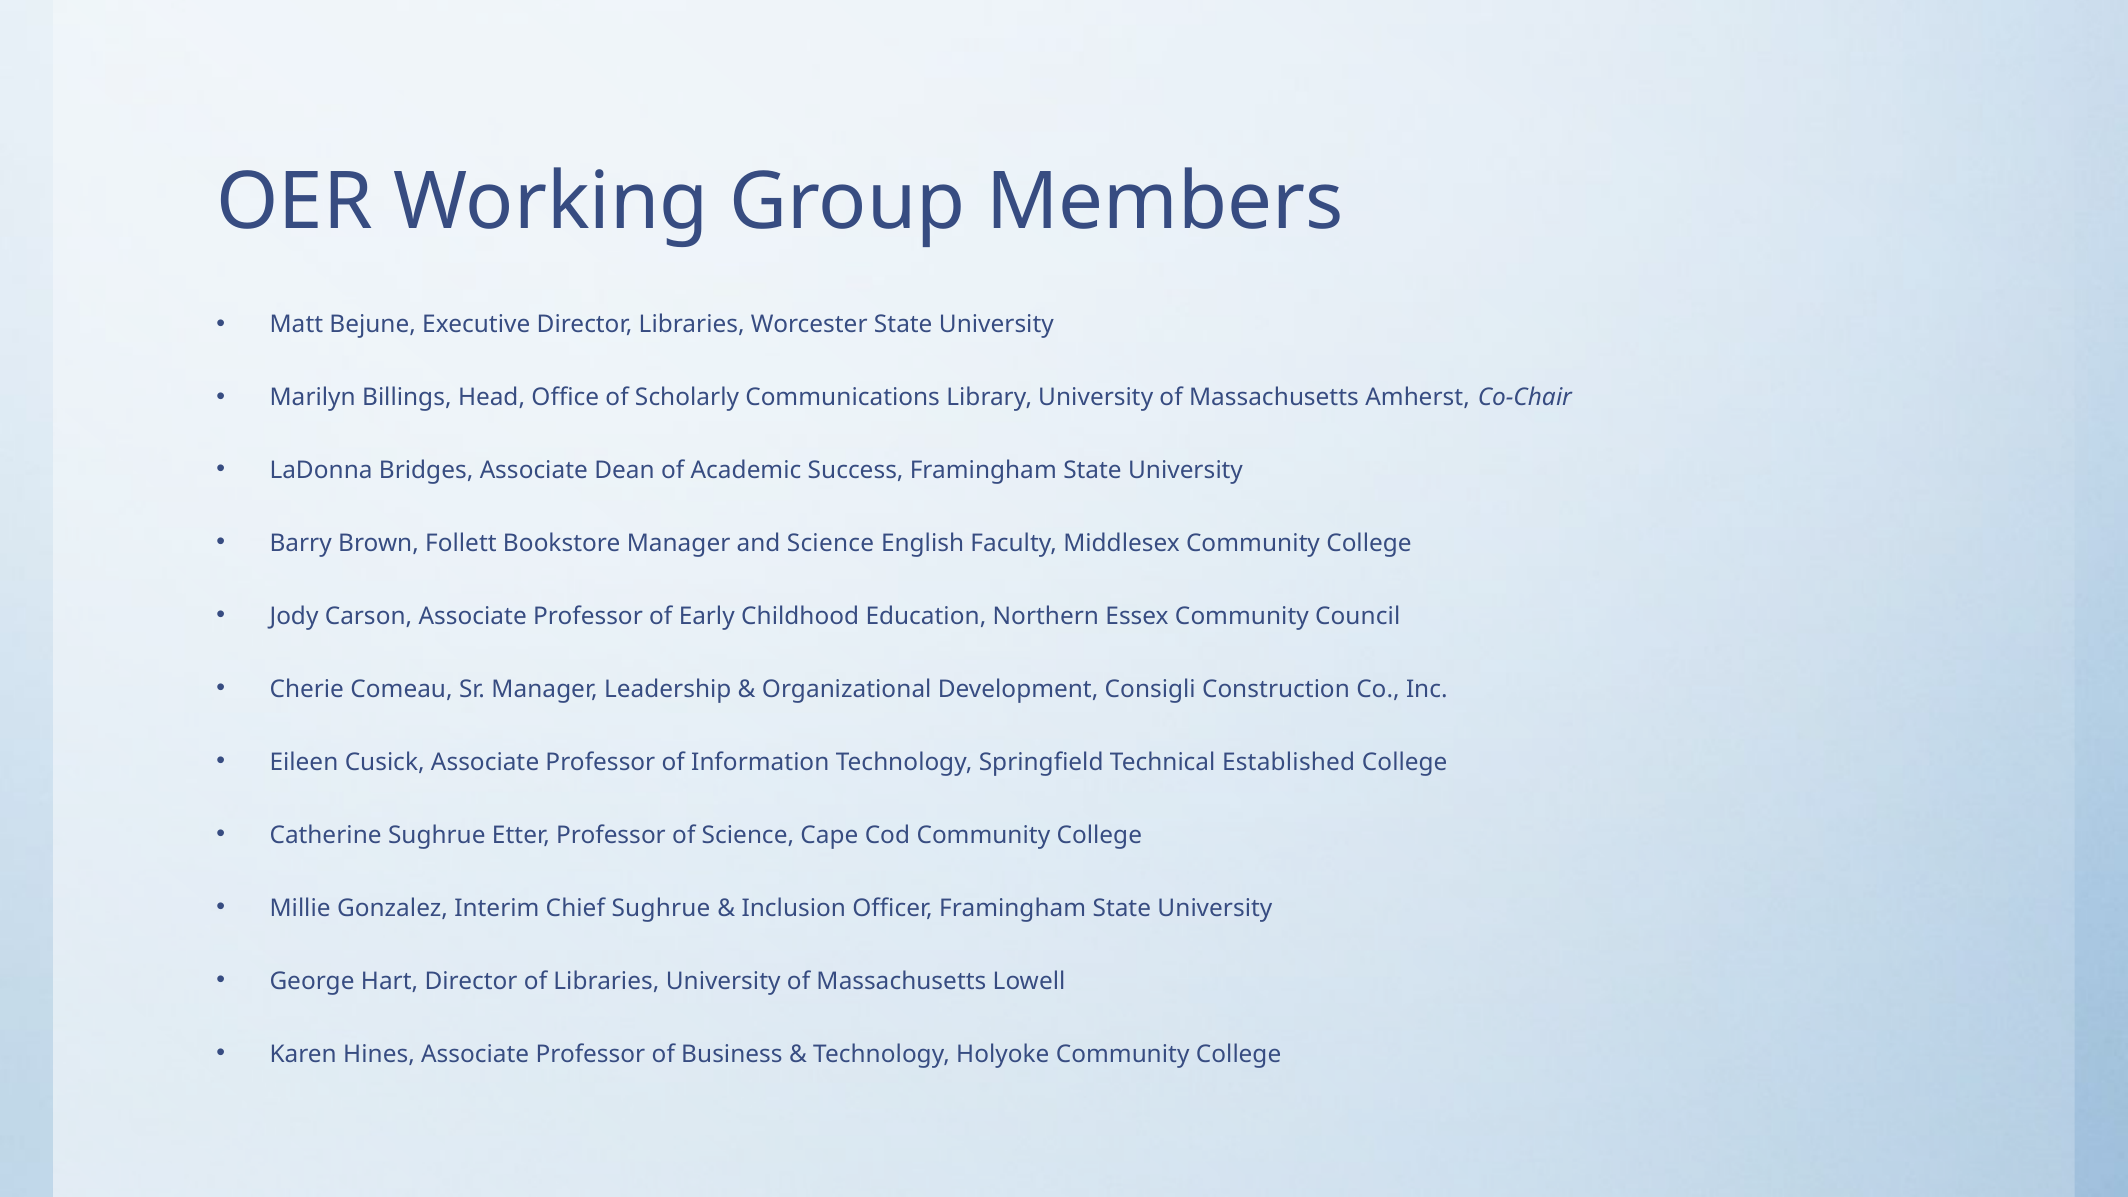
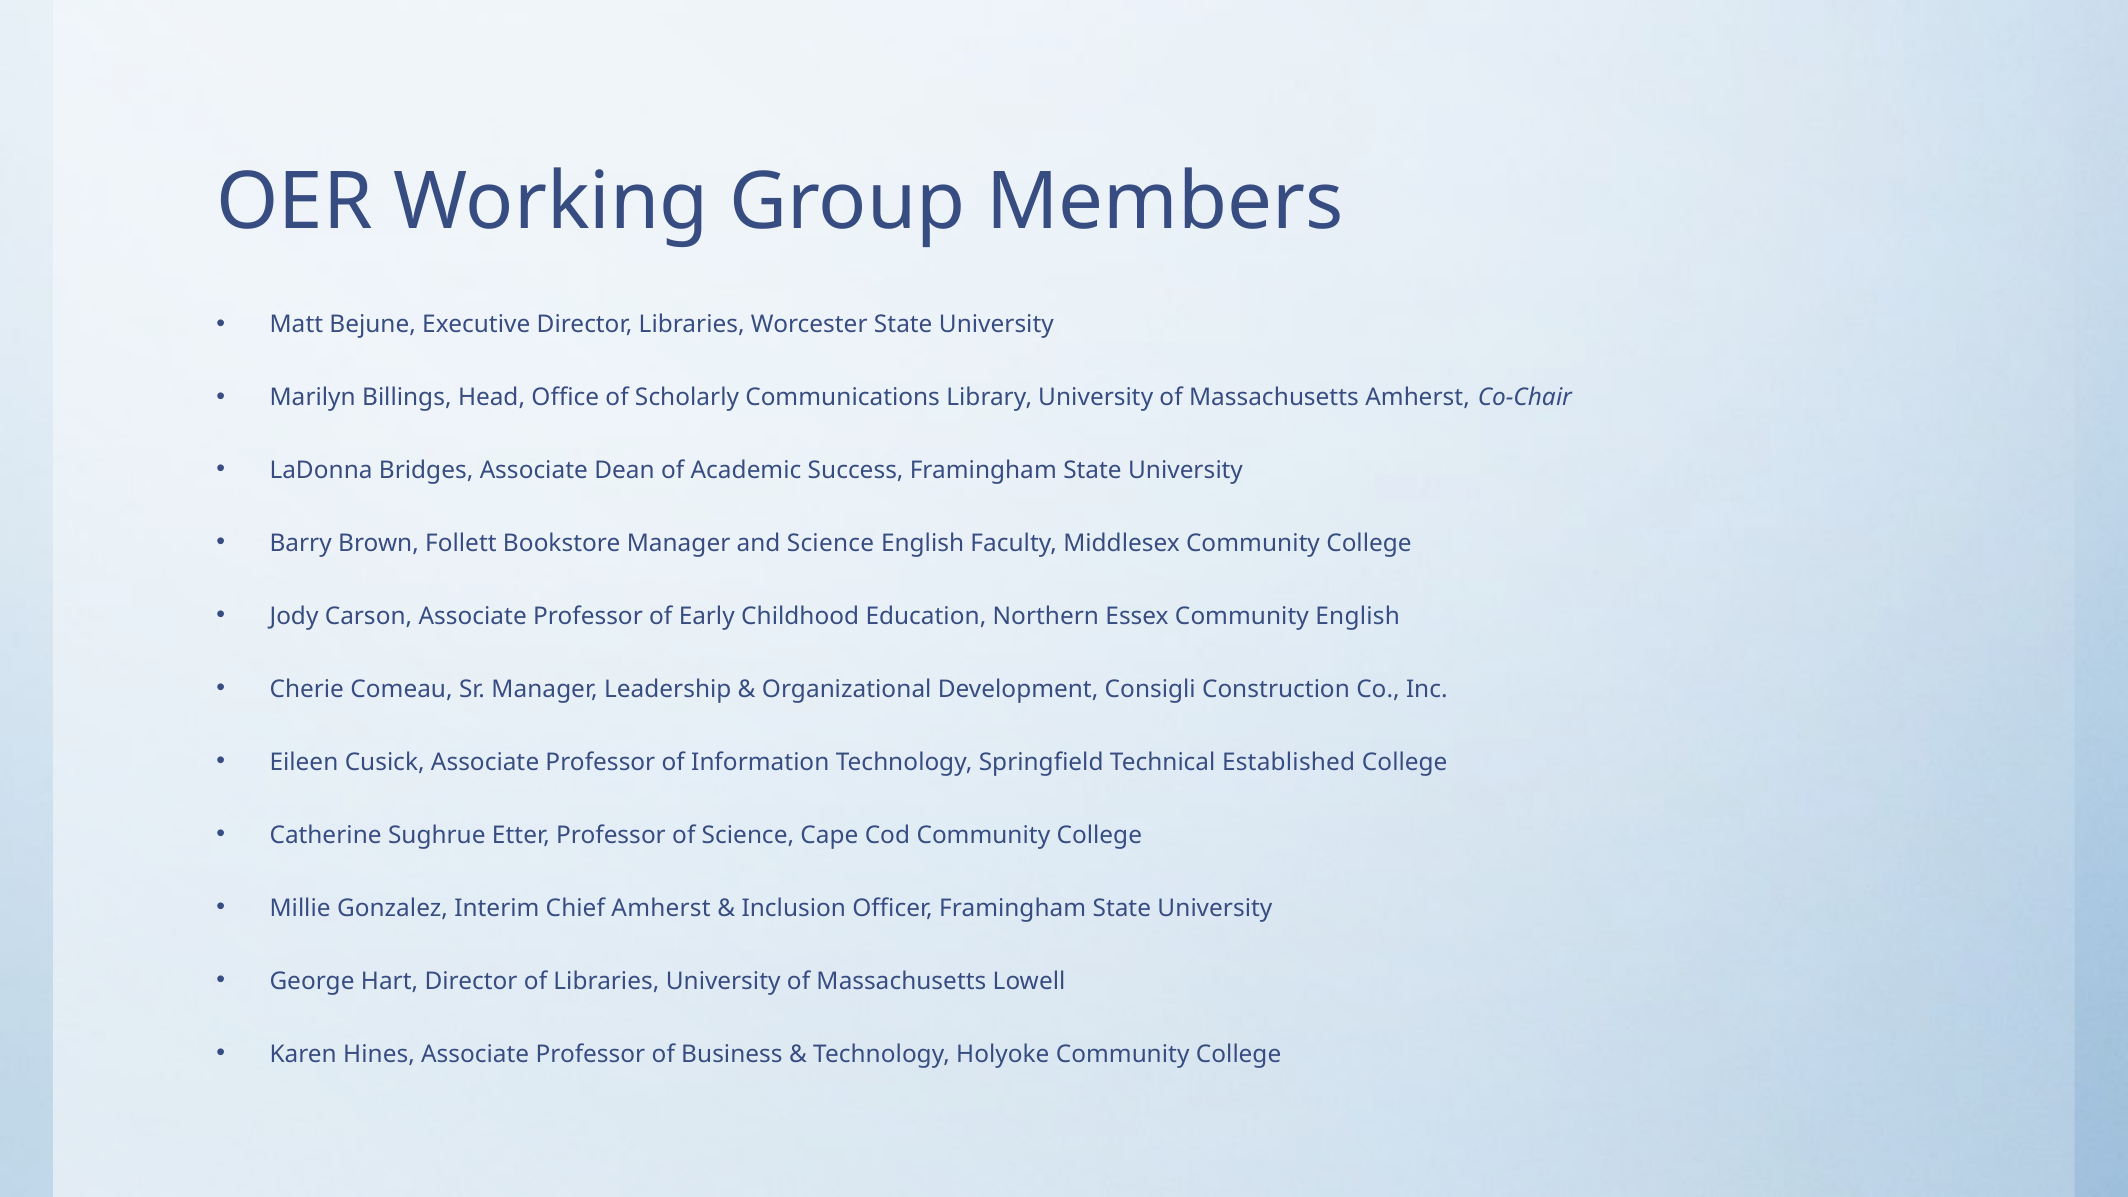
Community Council: Council -> English (1358, 617)
Chief Sughrue: Sughrue -> Amherst (661, 909)
